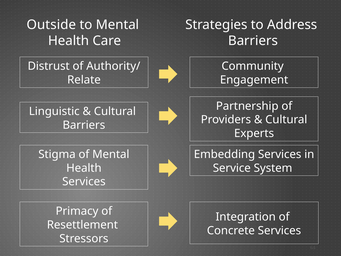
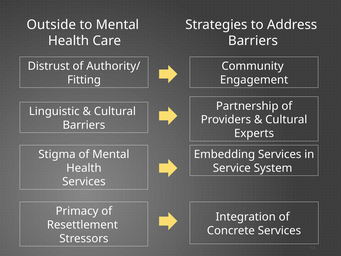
Relate: Relate -> Fitting (84, 80)
